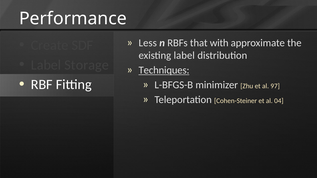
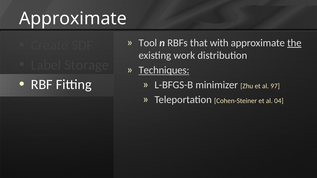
Performance: Performance -> Approximate (73, 19)
Less: Less -> Tool (148, 43)
the underline: none -> present (294, 43)
existing label: label -> work (184, 56)
